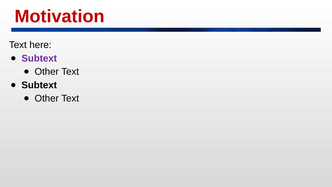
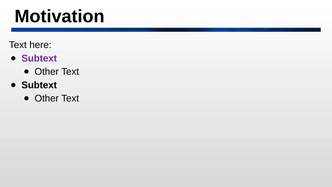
Motivation colour: red -> black (60, 16)
